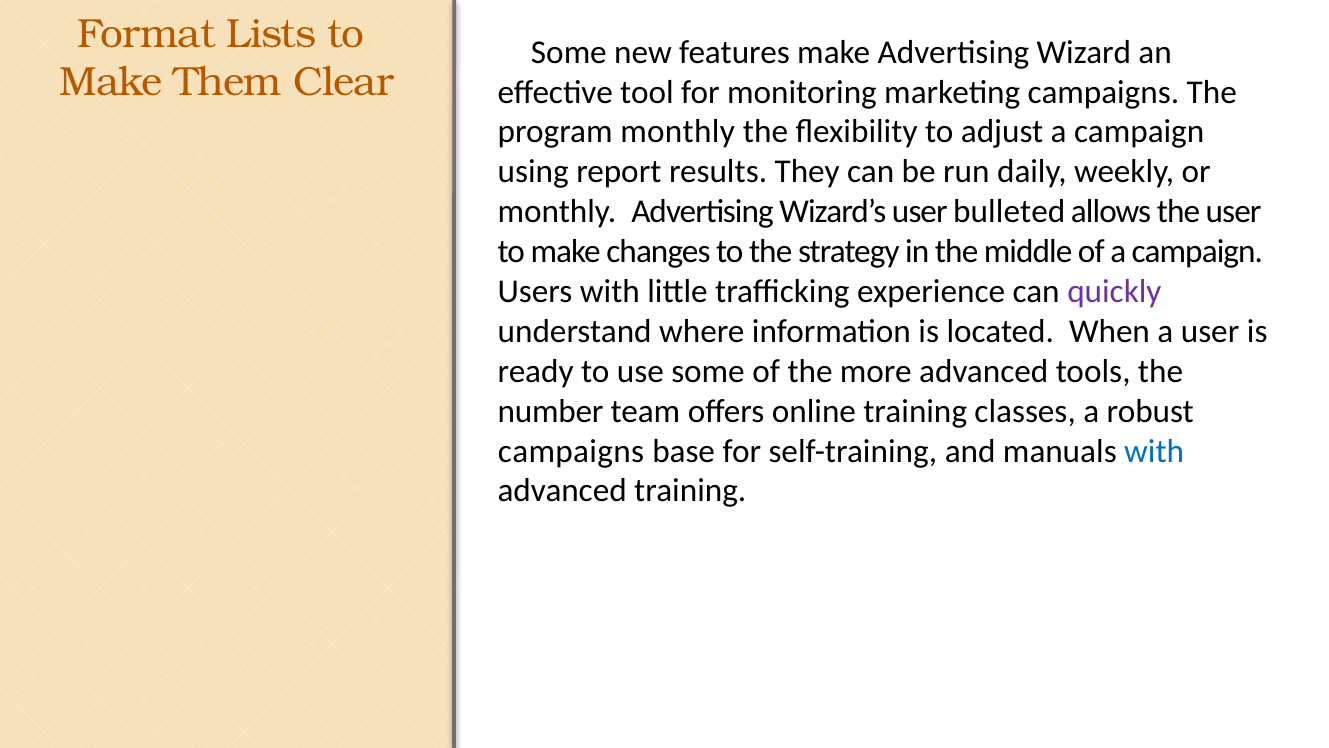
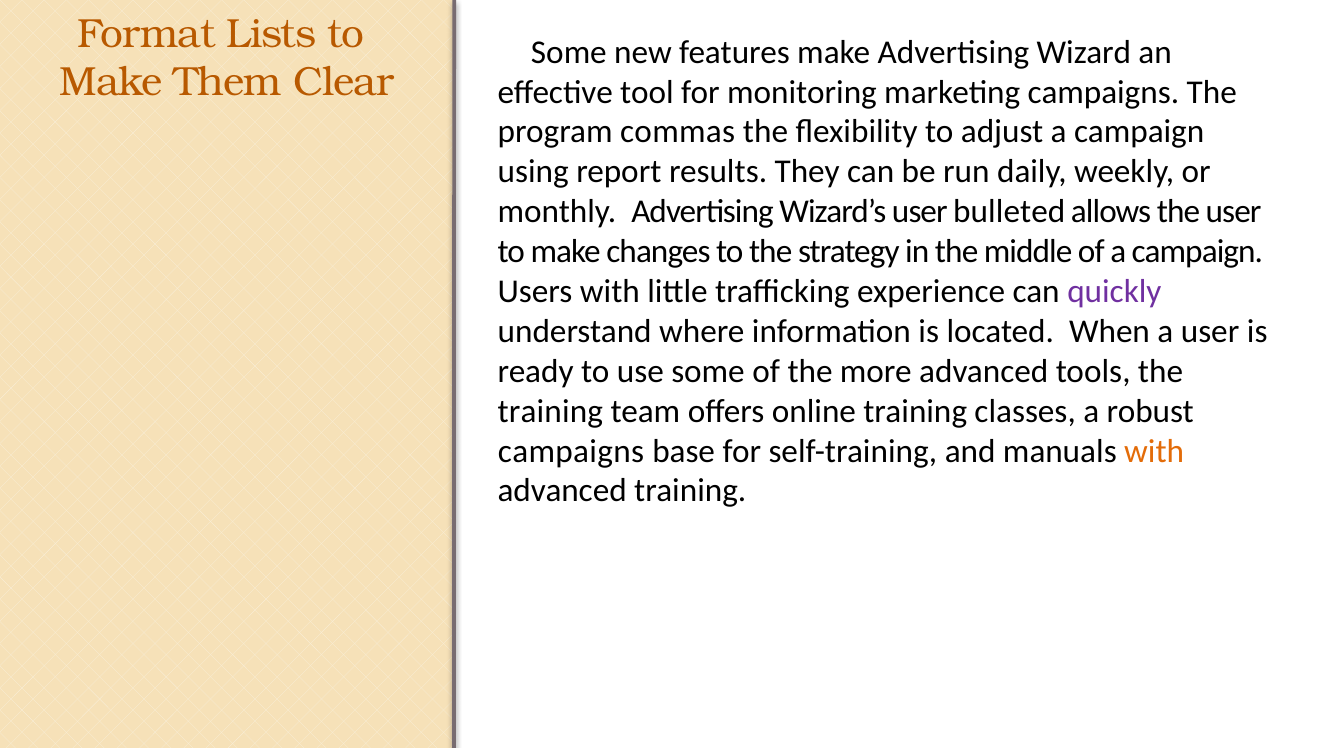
program monthly: monthly -> commas (678, 132)
number: number -> training (550, 411)
with colour: blue -> orange (1154, 451)
